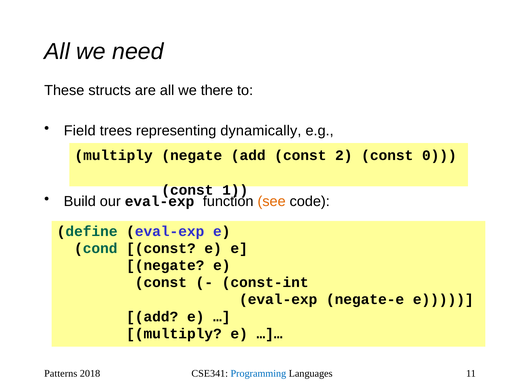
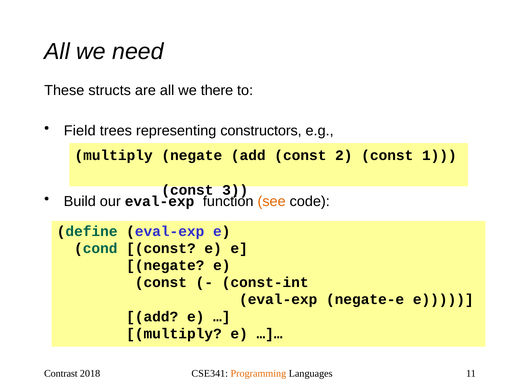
dynamically: dynamically -> constructors (261, 131)
0: 0 -> 1 (439, 155)
1: 1 -> 3 (235, 190)
Patterns: Patterns -> Contrast (61, 373)
Programming colour: blue -> orange (258, 373)
